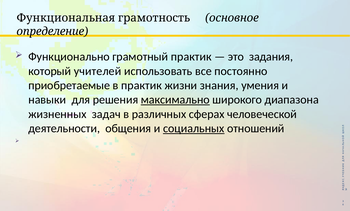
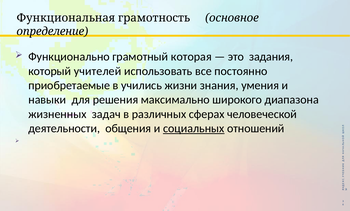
грамотный практик: практик -> которая (191, 57)
в практик: практик -> учились (142, 85)
максимально underline: present -> none (175, 100)
